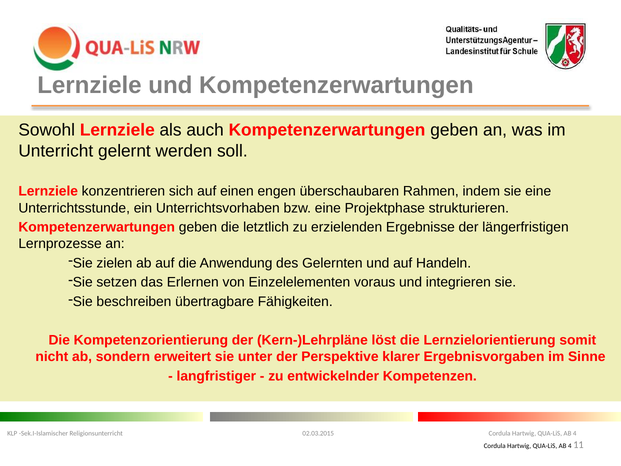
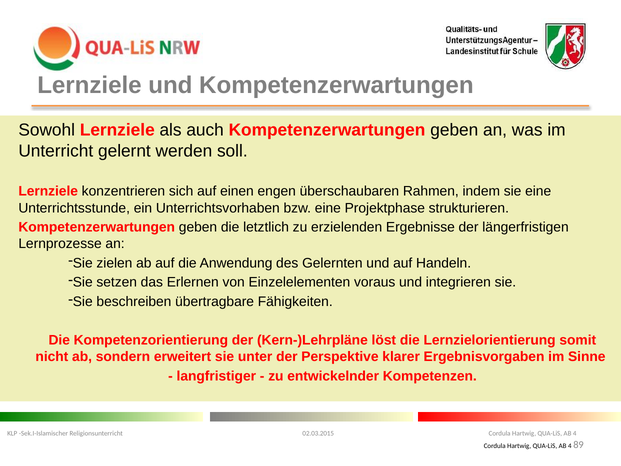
11: 11 -> 89 (578, 445)
